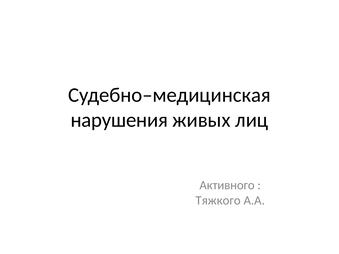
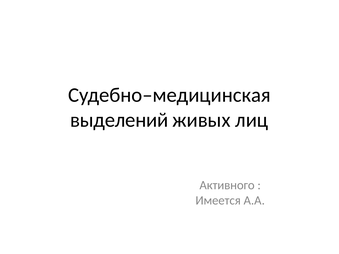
нарушения: нарушения -> выделений (119, 120)
Тяжкого: Тяжкого -> Имеется (218, 201)
